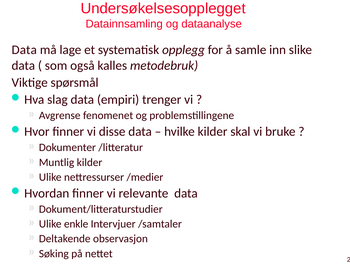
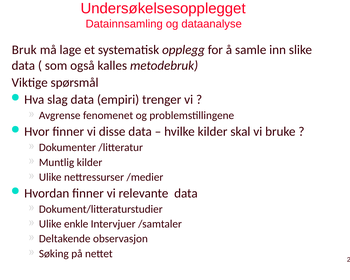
Data: Data -> Bruk (24, 50)
